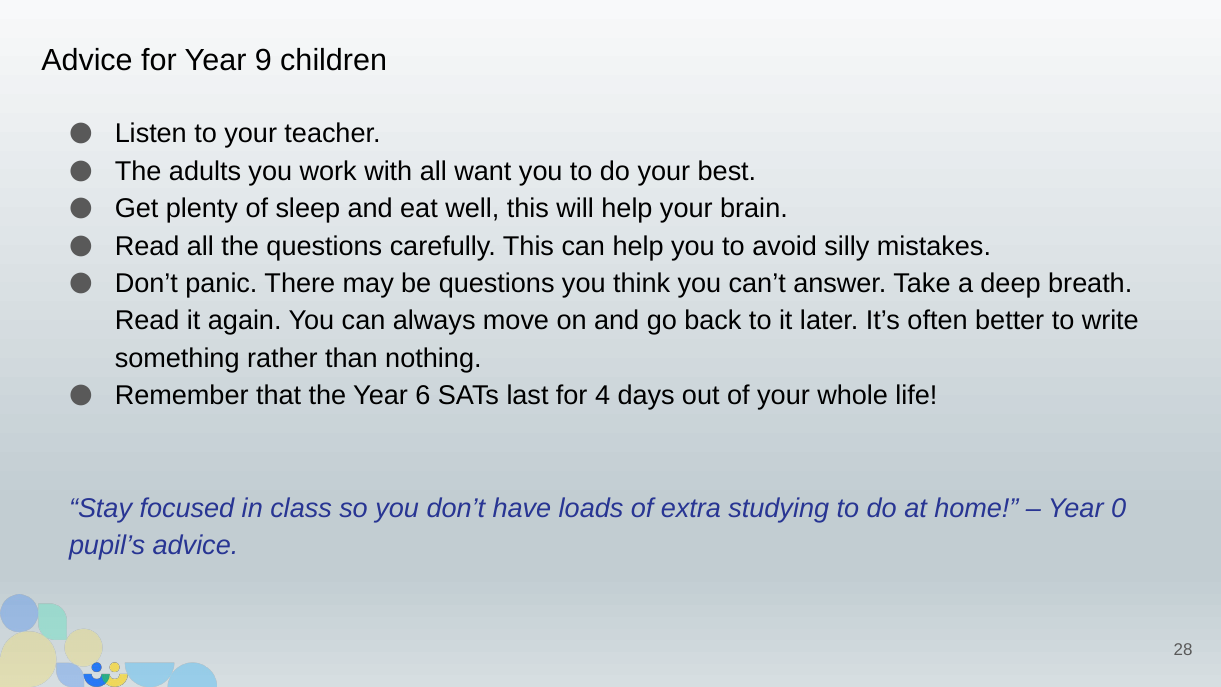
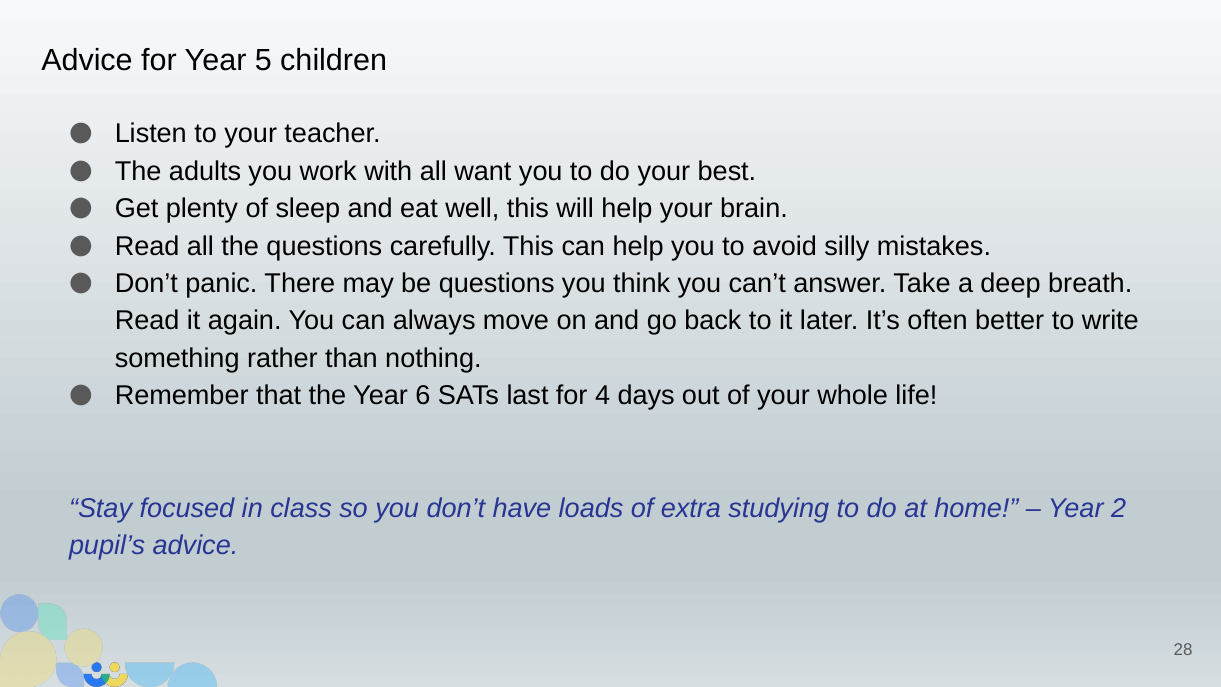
9: 9 -> 5 (263, 60)
0: 0 -> 2 (1119, 508)
